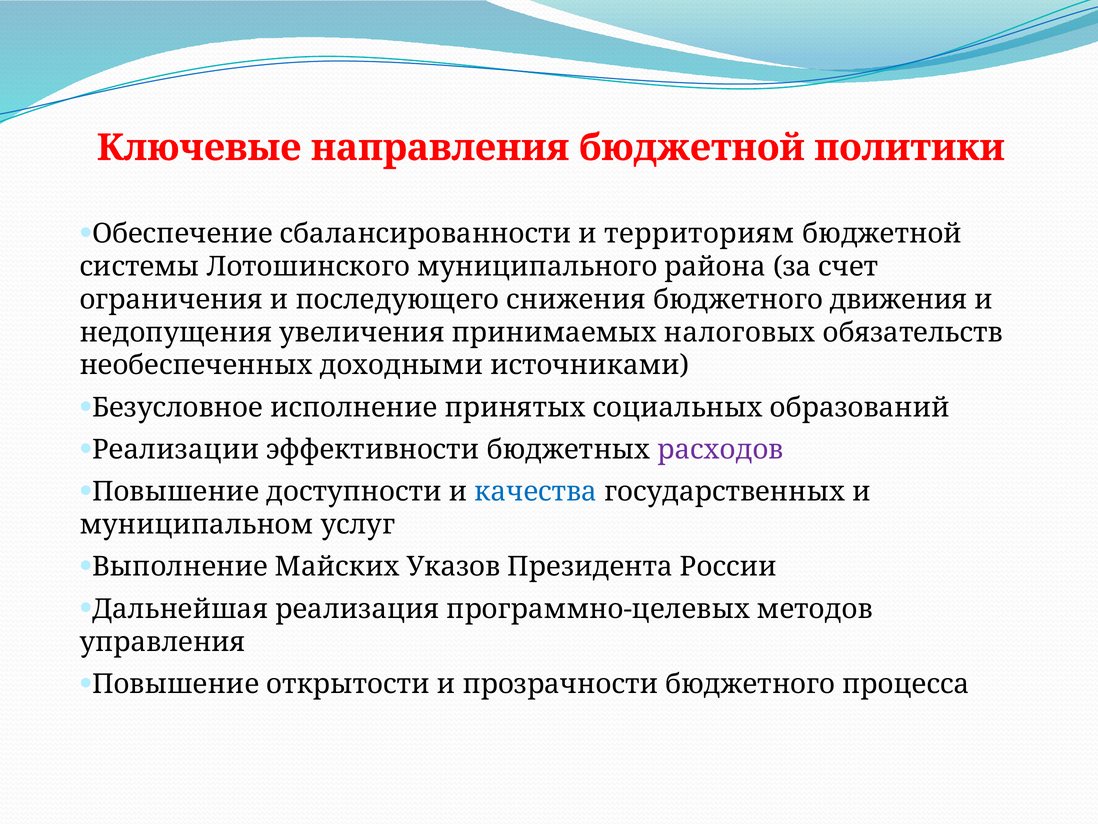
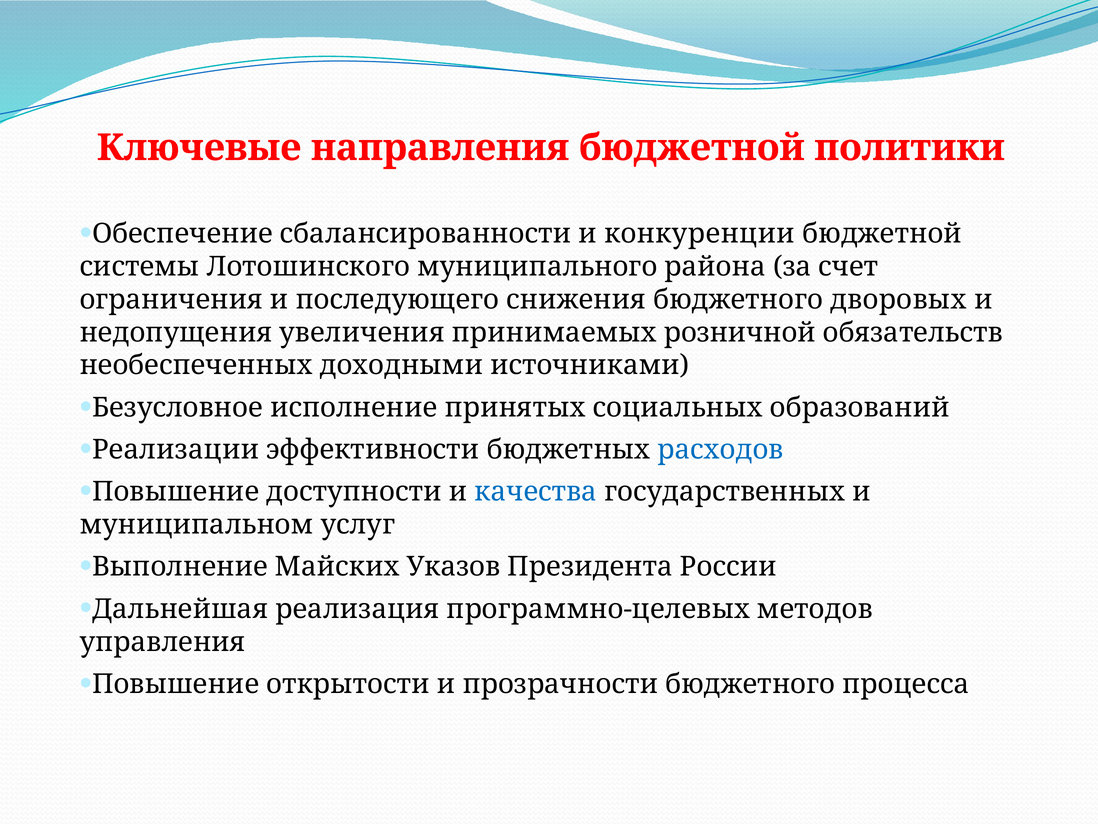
территориям: территориям -> конкуренции (699, 233)
движения: движения -> дворовых (898, 299)
налоговых: налоговых -> розничной (740, 332)
расходов colour: purple -> blue (720, 449)
